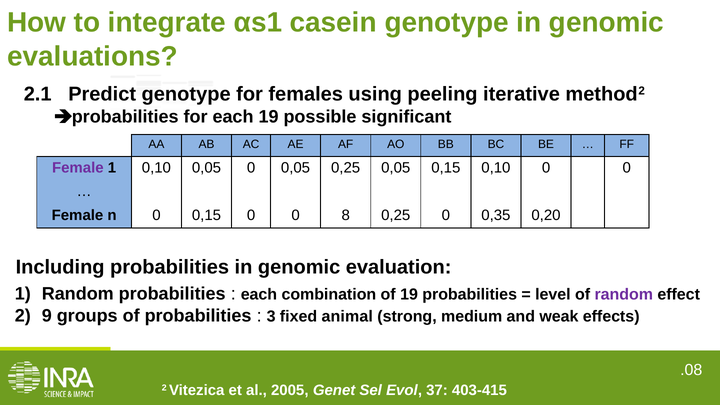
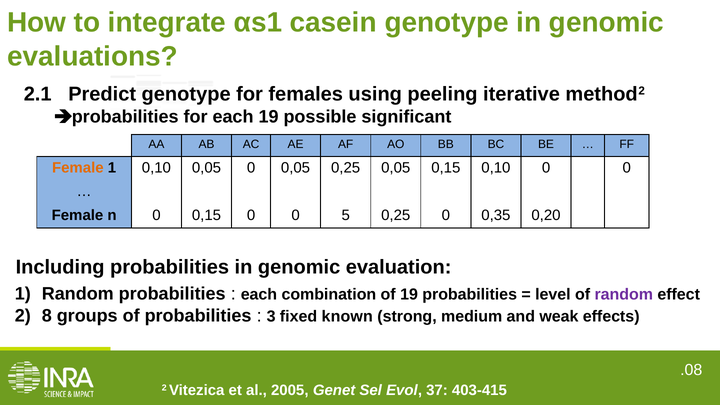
Female colour: purple -> orange (78, 168)
8: 8 -> 5 (346, 215)
9: 9 -> 8 (47, 316)
animal: animal -> known (347, 316)
